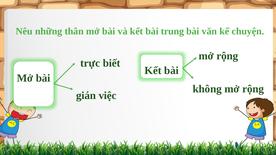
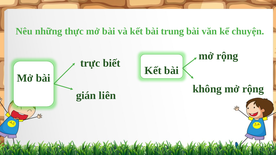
thân: thân -> thực (74, 31)
việc: việc -> liên (107, 96)
